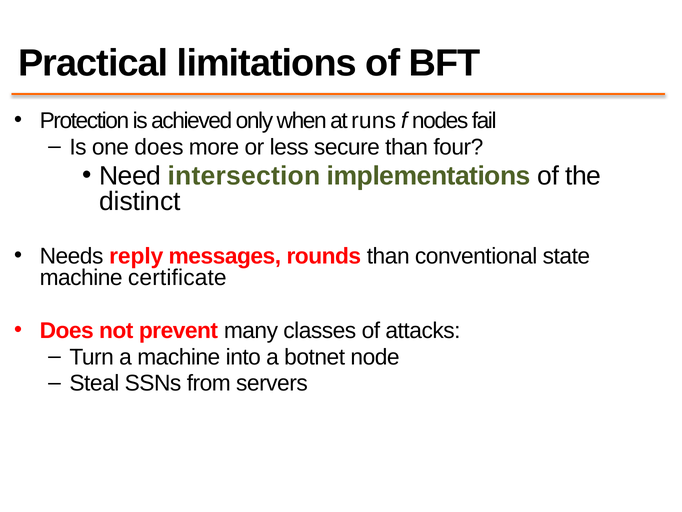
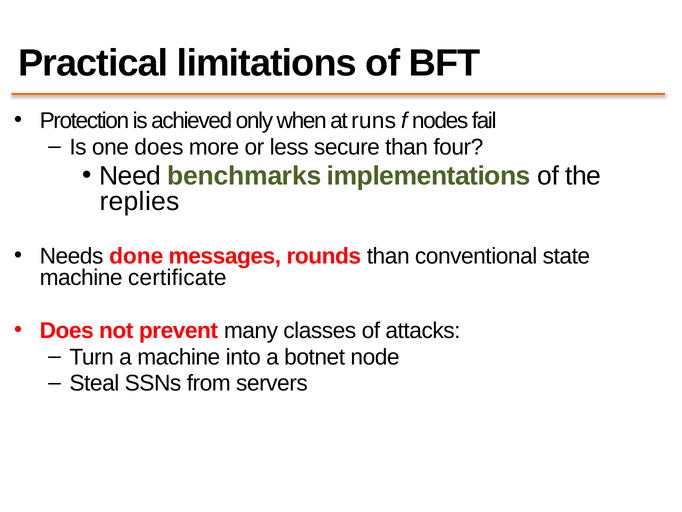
intersection: intersection -> benchmarks (244, 176)
distinct: distinct -> replies (140, 201)
reply: reply -> done (136, 256)
